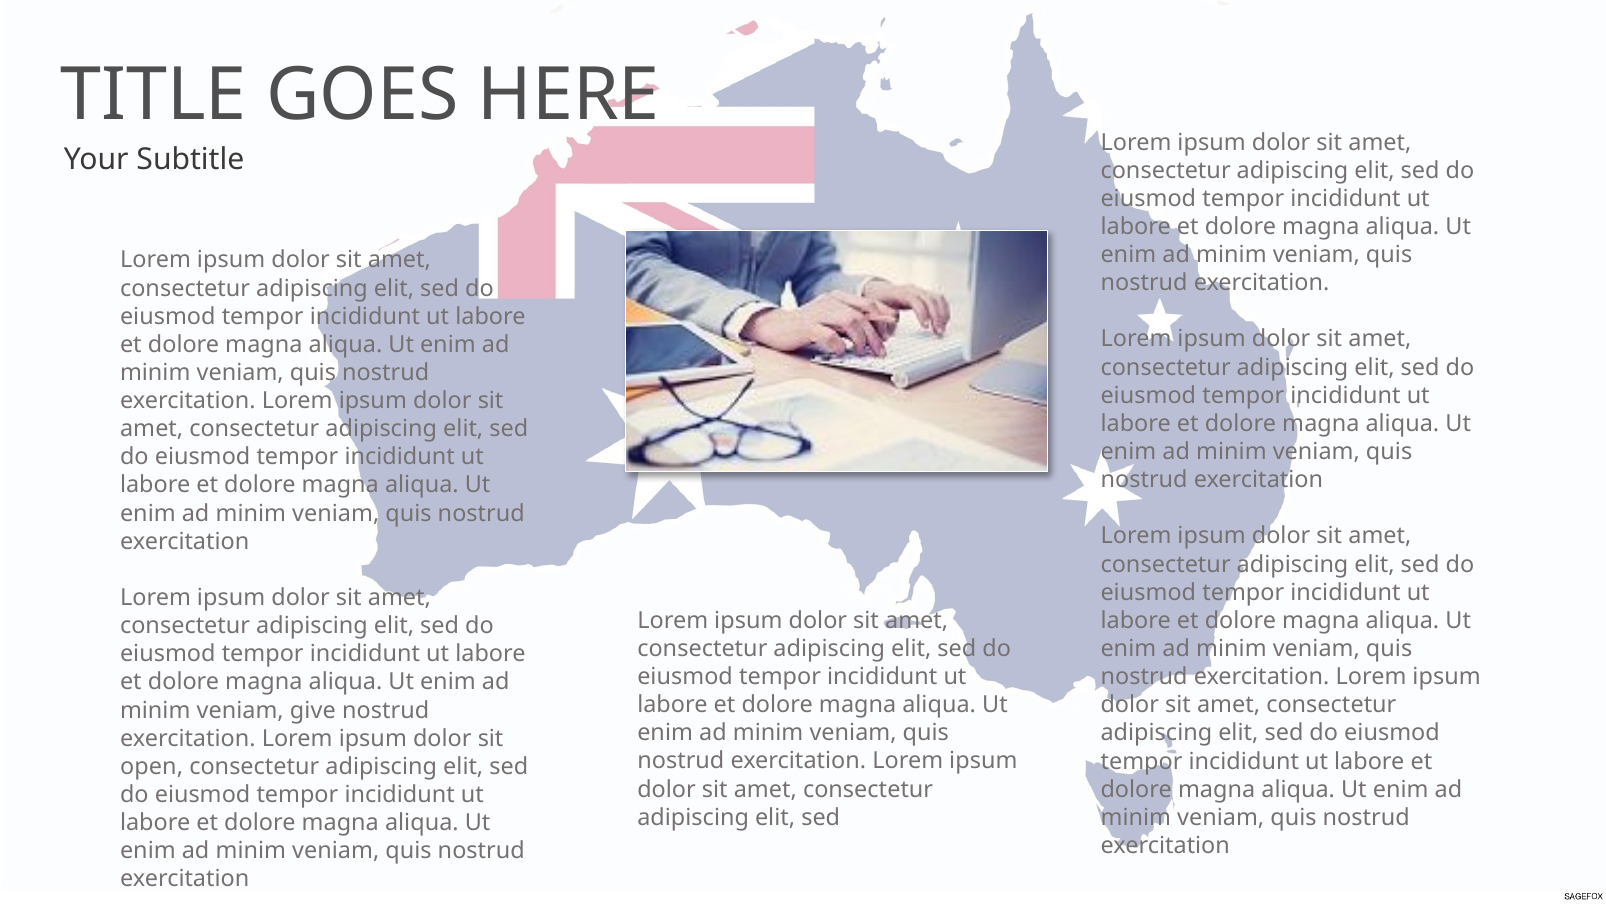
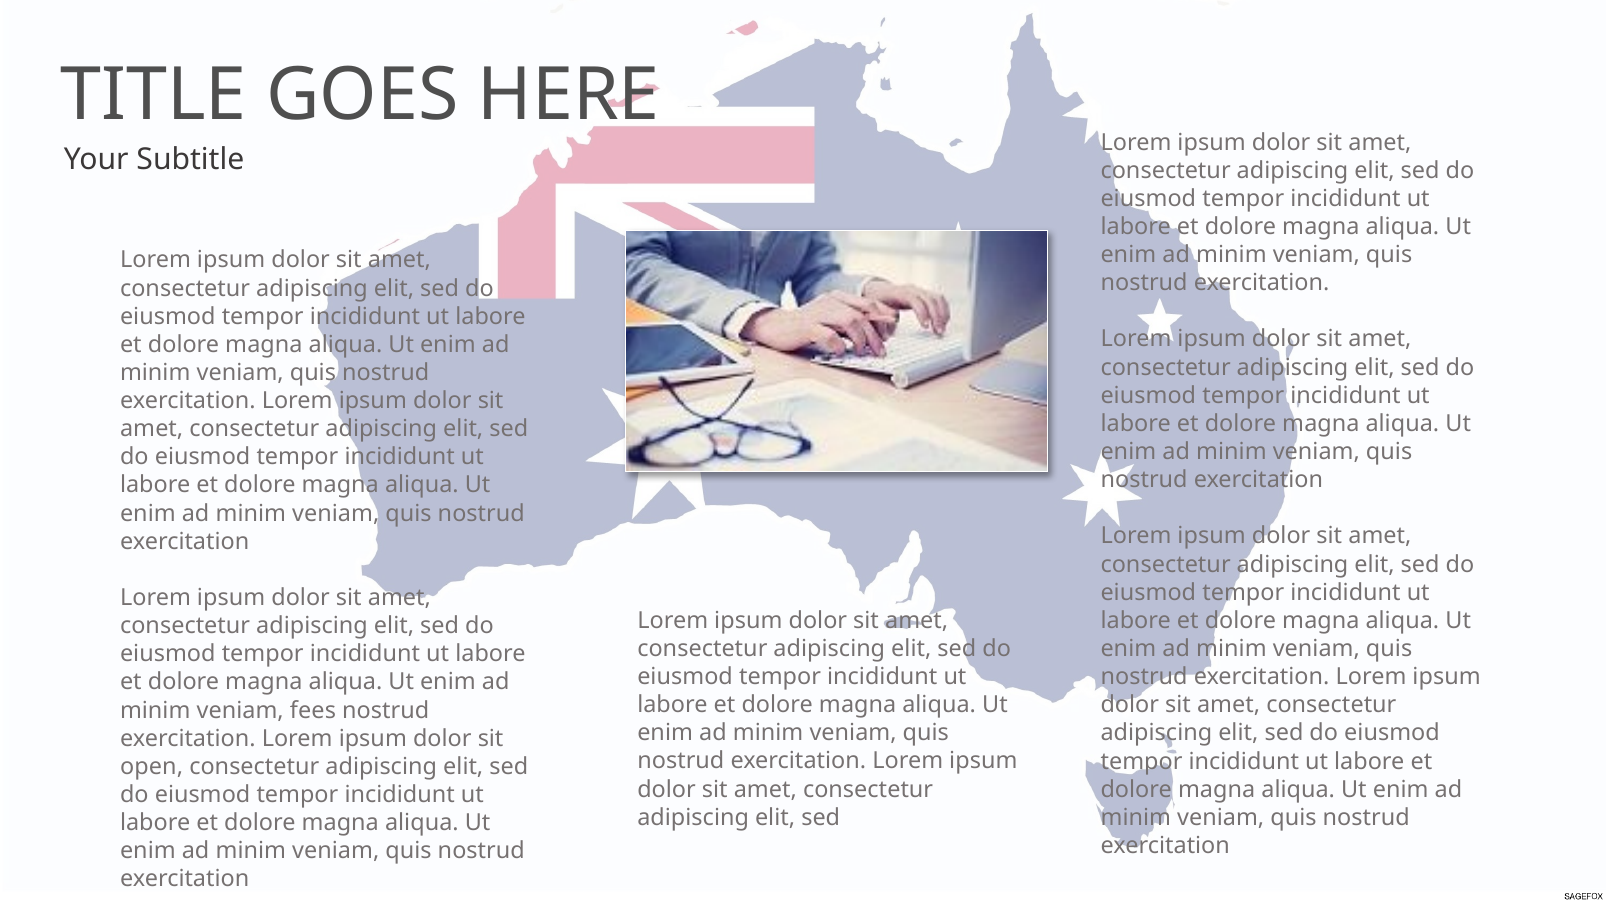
give: give -> fees (313, 710)
